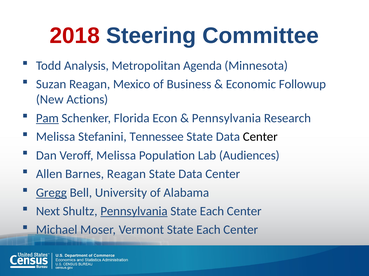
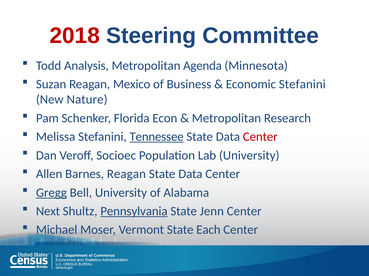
Economic Followup: Followup -> Stefanini (302, 84)
Actions: Actions -> Nature (87, 100)
Pam underline: present -> none (47, 118)
Pennsylvania: Pennsylvania -> Metropolitan (226, 118)
Tennessee underline: none -> present (157, 137)
Center colour: black -> red (260, 137)
Veroff Melissa: Melissa -> Socioec (116, 156)
Lab Audiences: Audiences -> University (249, 156)
Each: Each -> Jenn (212, 212)
